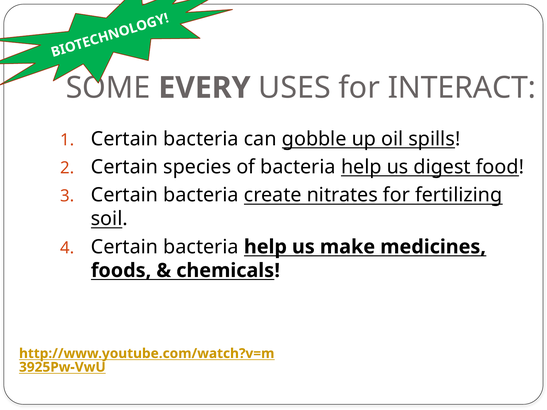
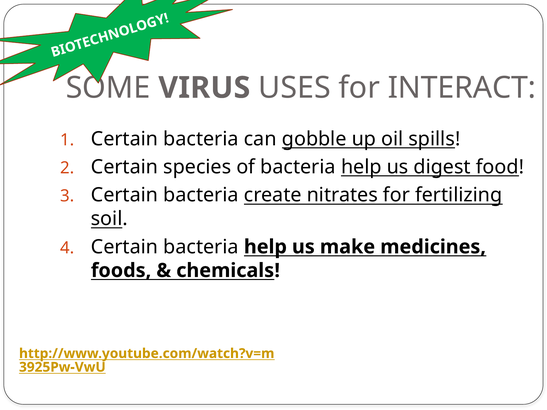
EVERY: EVERY -> VIRUS (204, 88)
